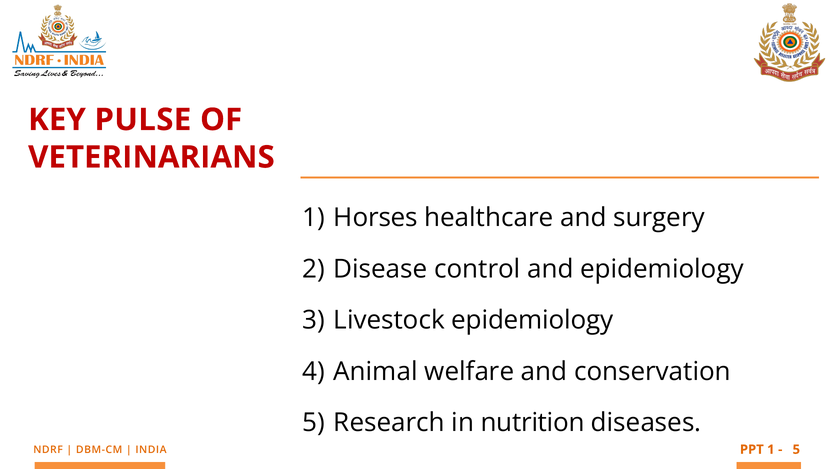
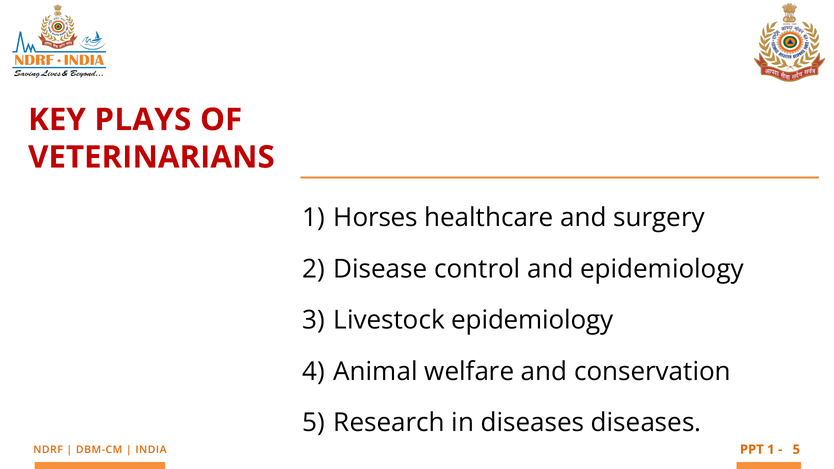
PULSE: PULSE -> PLAYS (143, 120)
in nutrition: nutrition -> diseases (533, 423)
